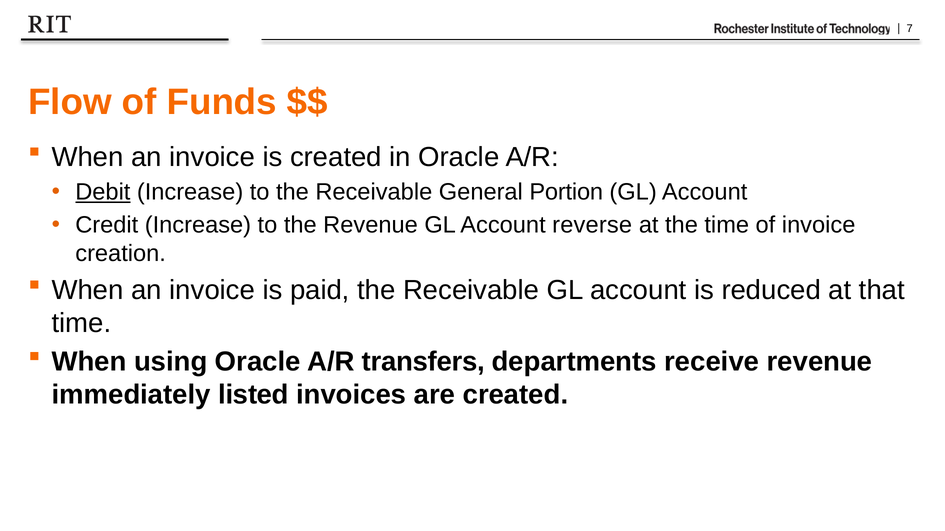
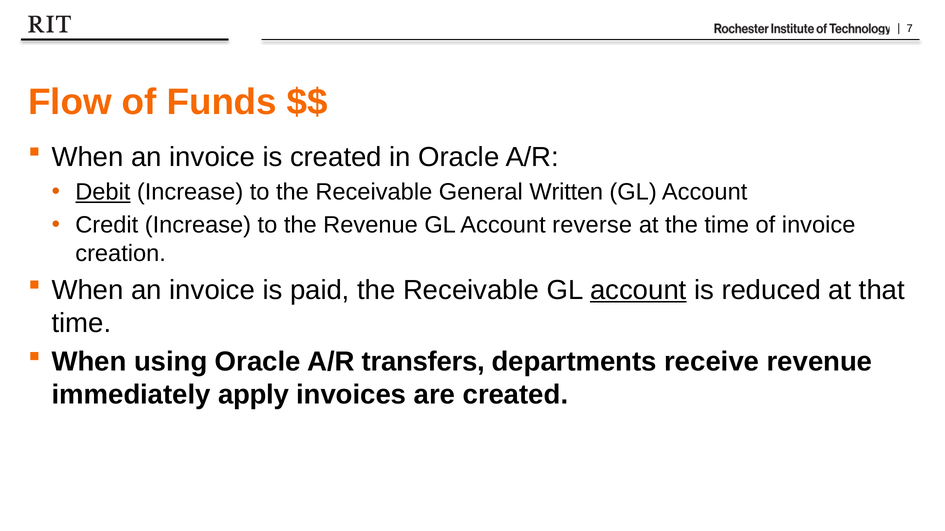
Portion: Portion -> Written (566, 192)
account underline: none -> present (638, 290)
listed: listed -> apply (254, 395)
